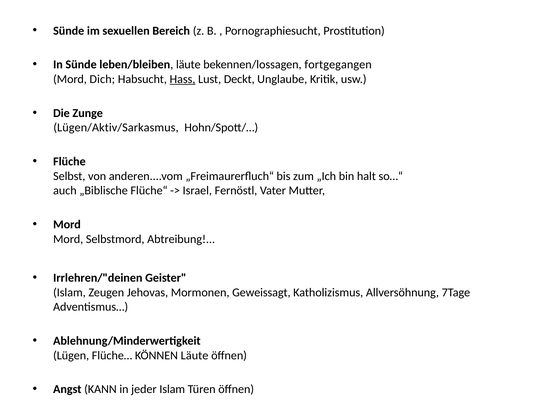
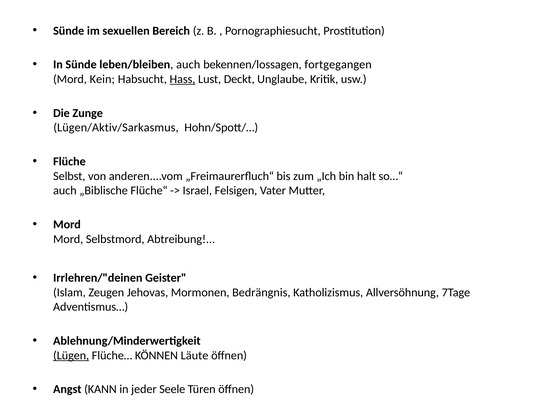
leben/bleiben läute: läute -> auch (188, 65)
Dich: Dich -> Kein (102, 79)
Fernöstl: Fernöstl -> Felsigen (236, 190)
Geweissagt: Geweissagt -> Bedrängnis (261, 292)
Lügen underline: none -> present (71, 355)
jeder Islam: Islam -> Seele (172, 389)
